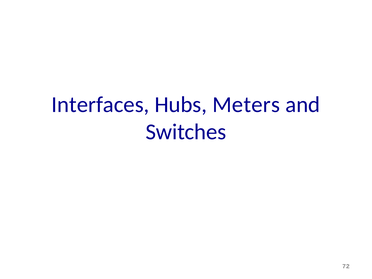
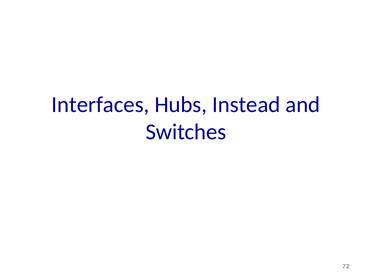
Meters: Meters -> Instead (246, 105)
